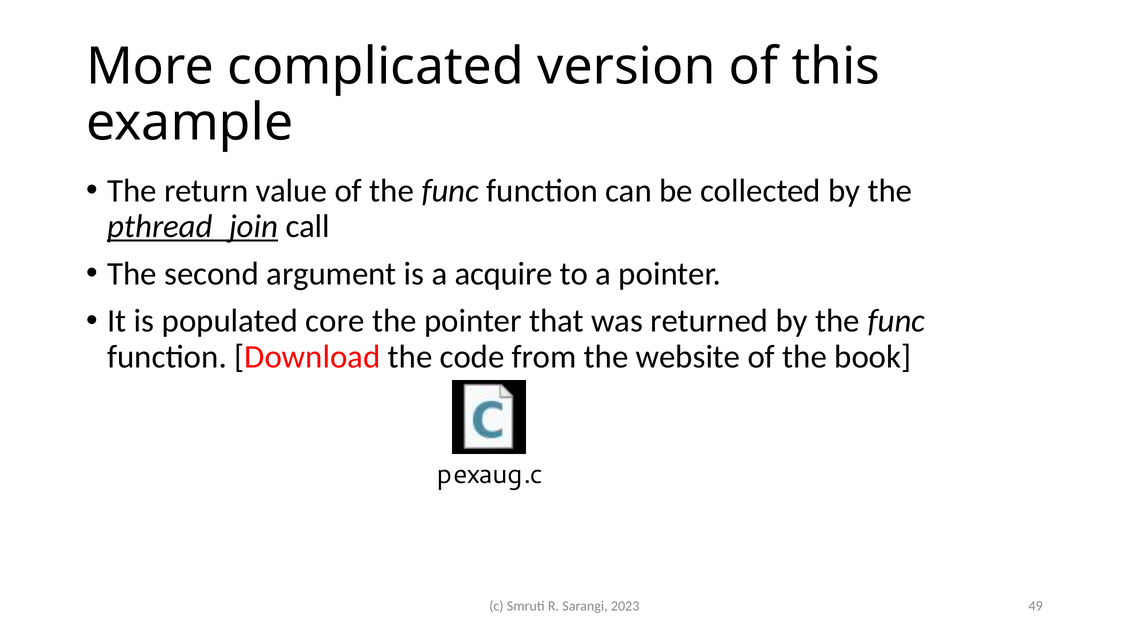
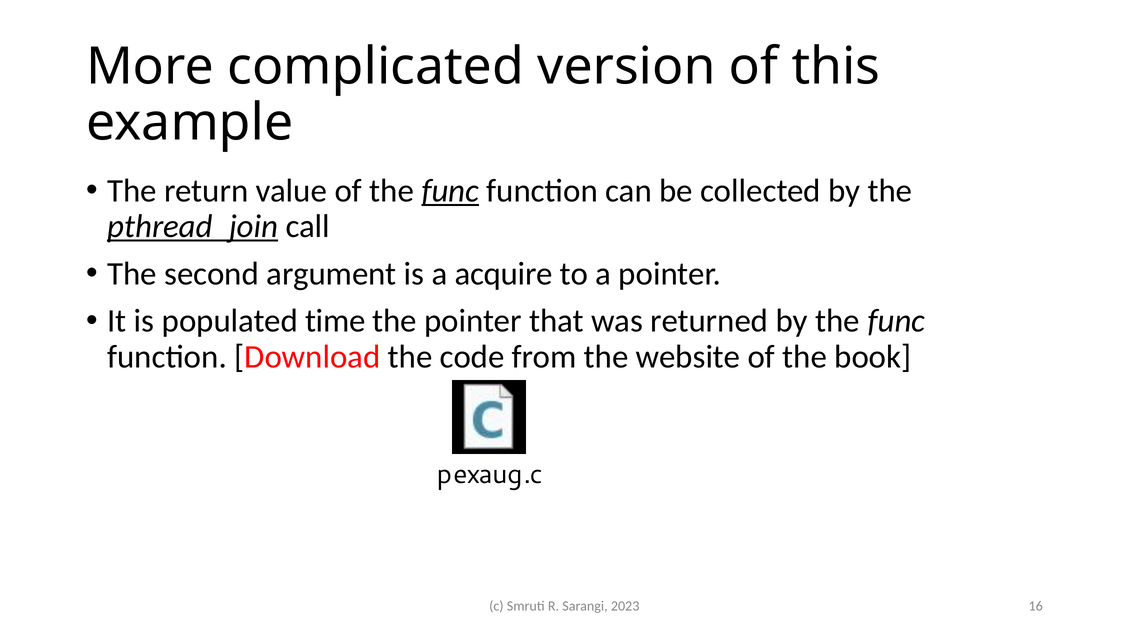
func underline: none -> present (450, 191)
core: core -> time (335, 321)
49: 49 -> 16 (1036, 606)
